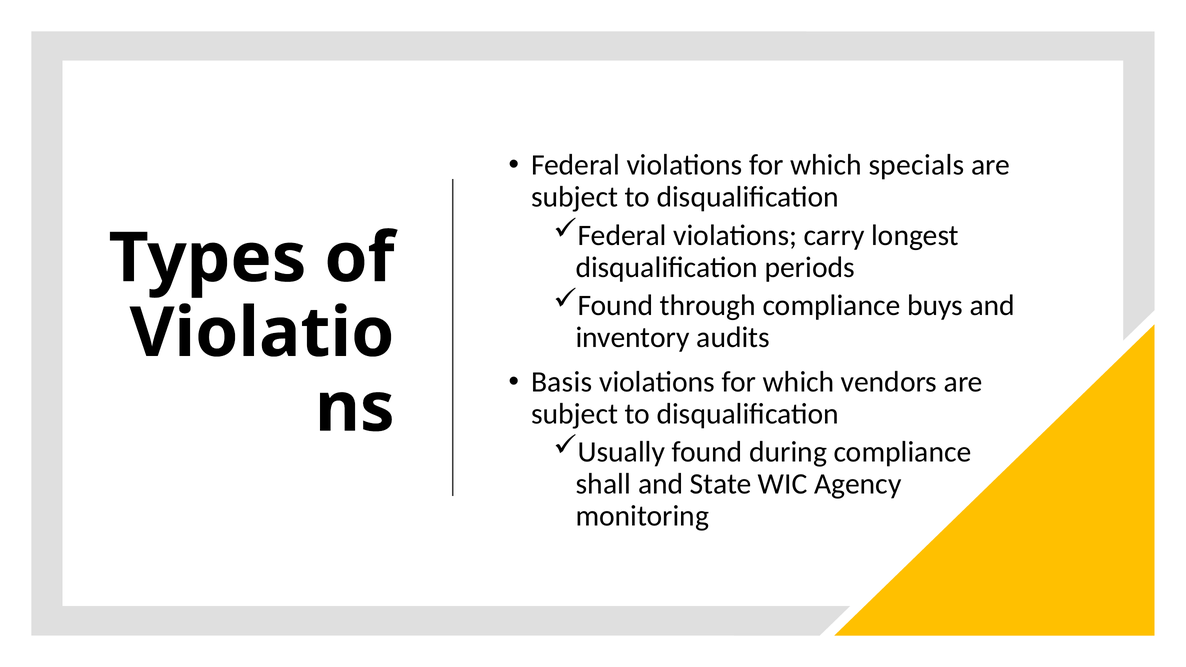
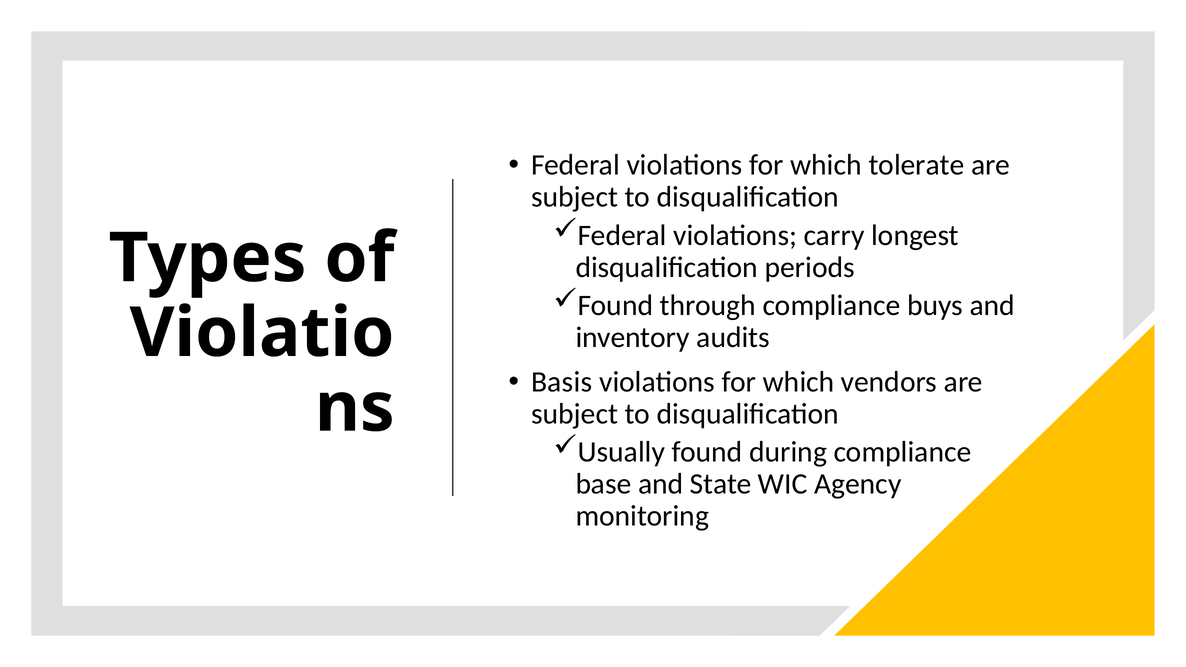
specials: specials -> tolerate (917, 165)
shall: shall -> base (603, 484)
